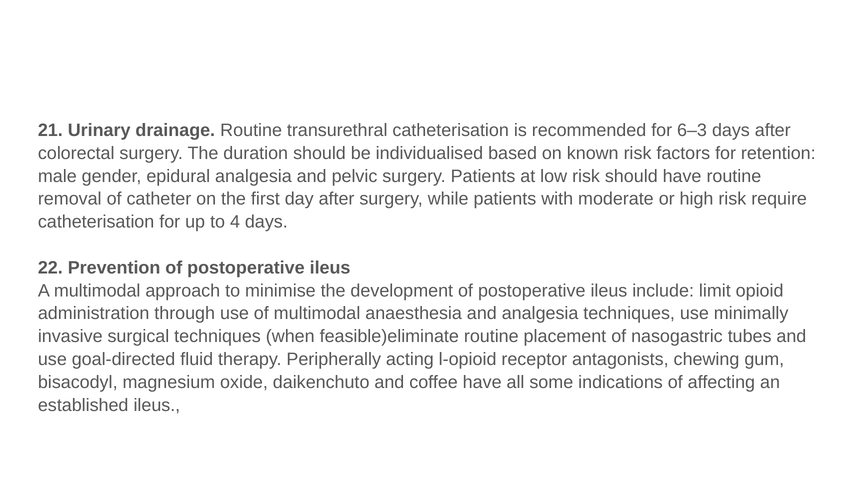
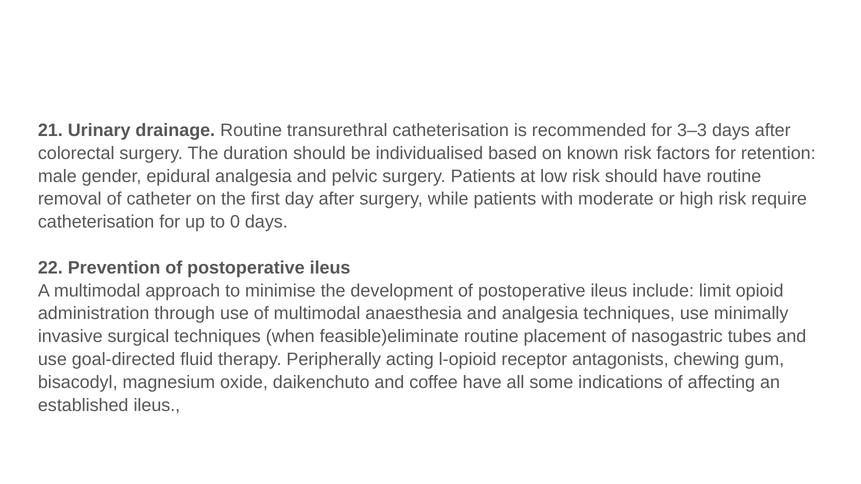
6–3: 6–3 -> 3–3 (692, 130)
4: 4 -> 0 (235, 222)
